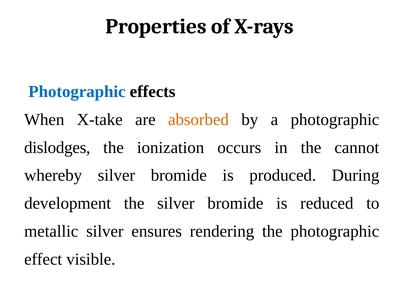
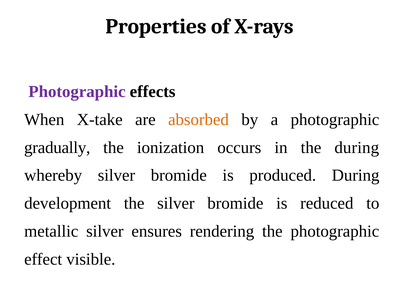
Photographic colour: blue -> purple (77, 92)
dislodges: dislodges -> gradually (57, 147)
the cannot: cannot -> during (357, 147)
